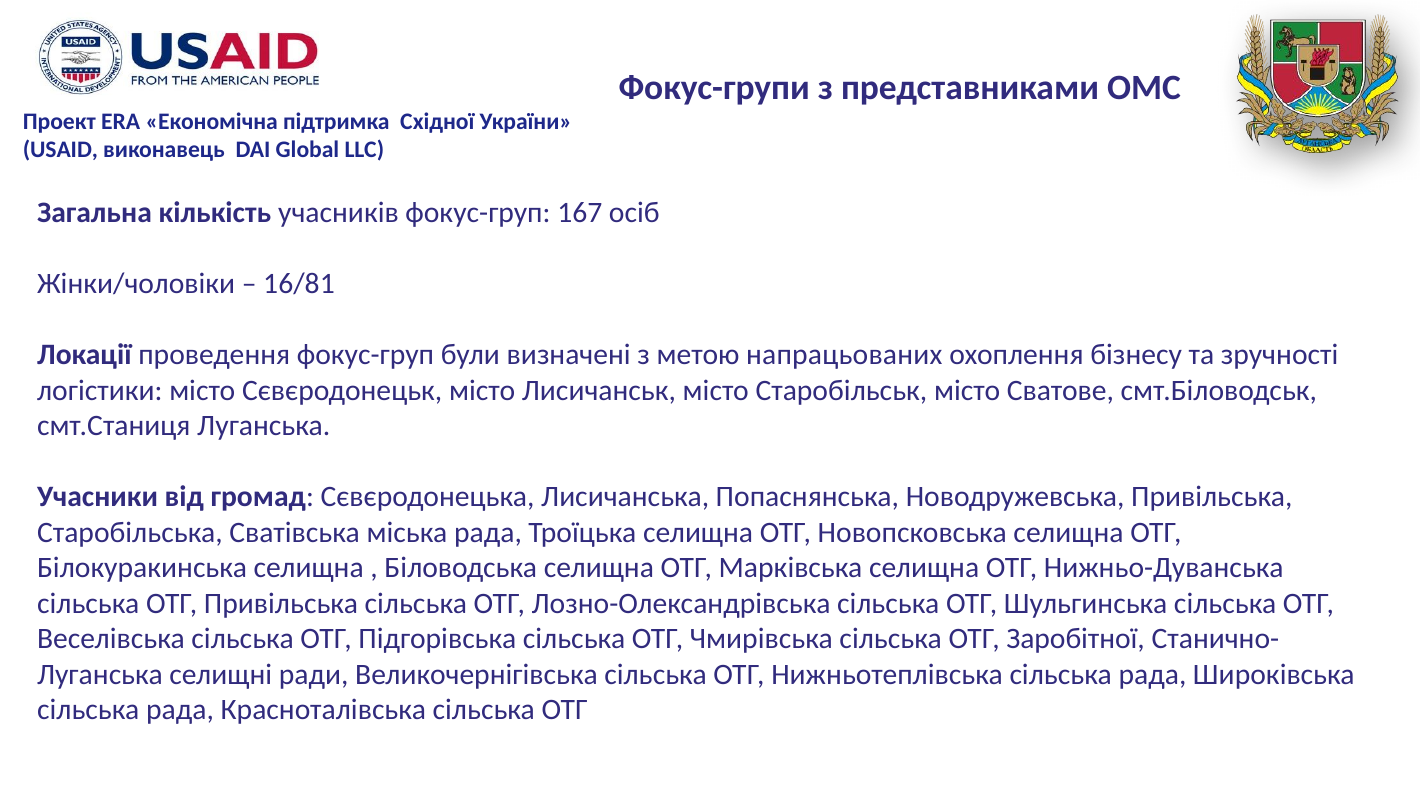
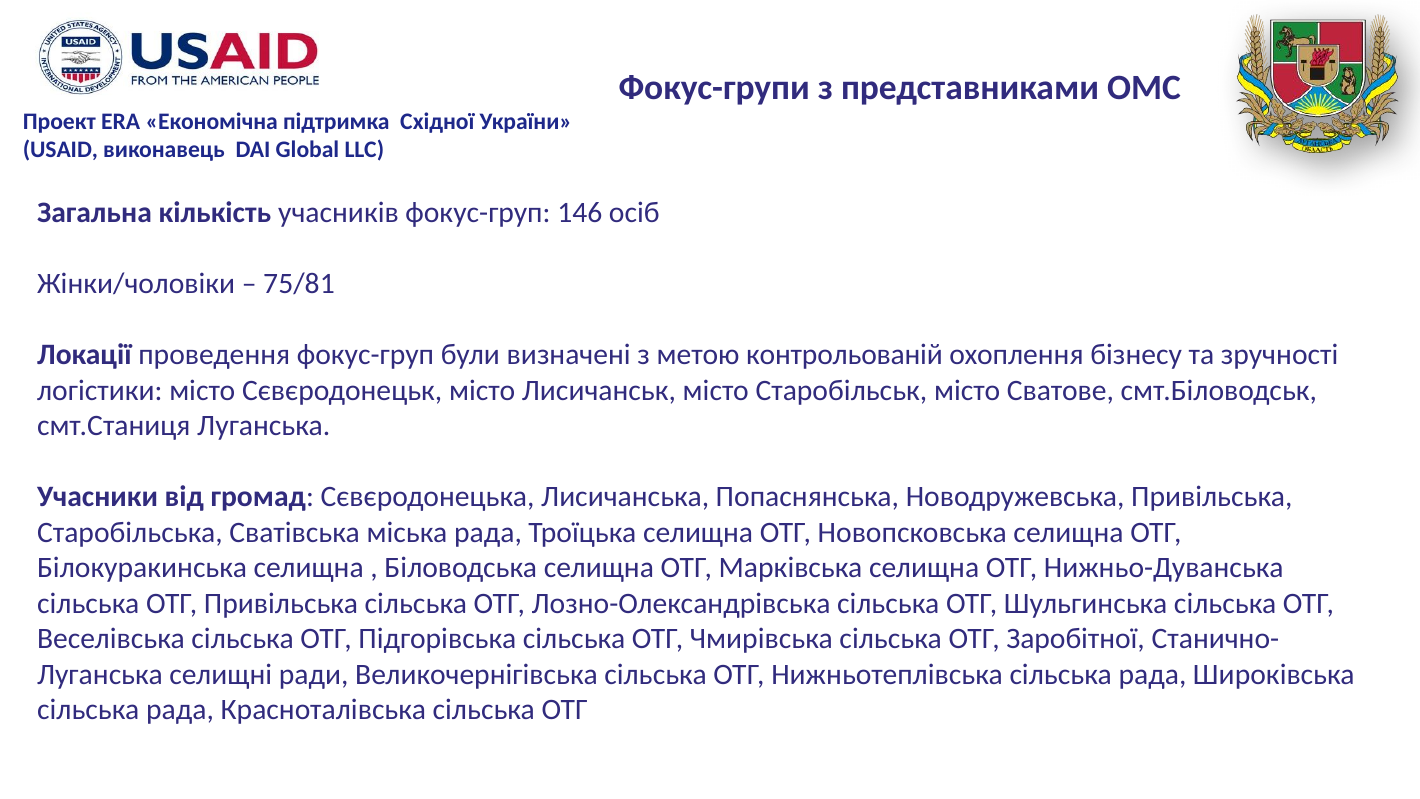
167: 167 -> 146 (580, 213)
16/81: 16/81 -> 75/81 (299, 284)
напрацьованих: напрацьованих -> контрольованій (844, 355)
